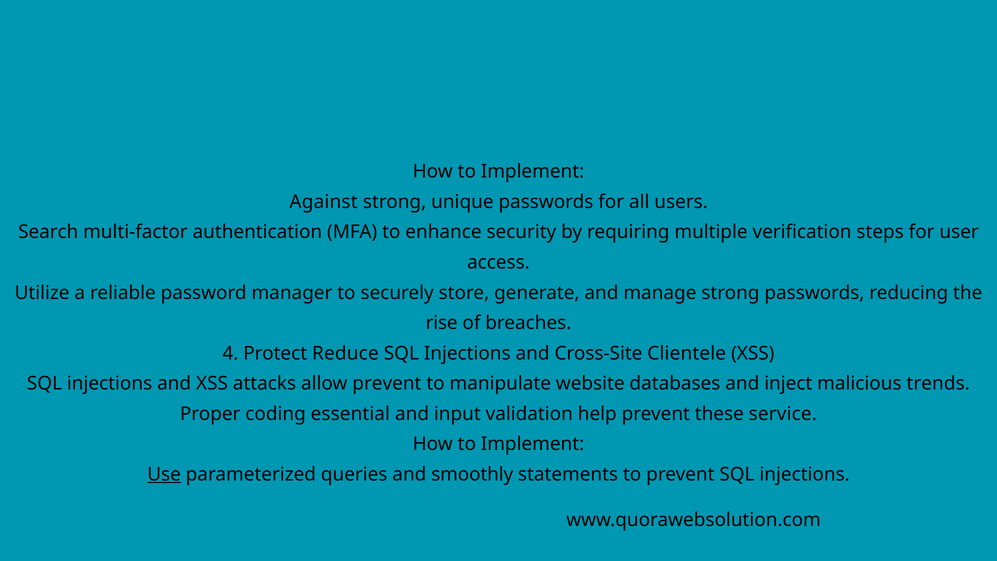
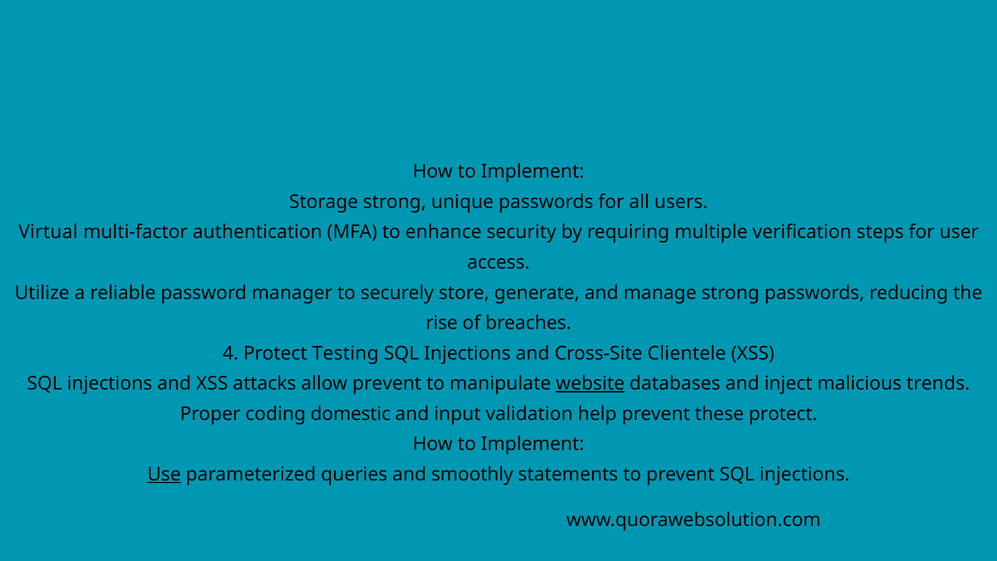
Against: Against -> Storage (324, 202)
Search: Search -> Virtual (48, 232)
Reduce: Reduce -> Testing (345, 353)
website underline: none -> present (590, 384)
essential: essential -> domestic (350, 414)
these service: service -> protect (783, 414)
